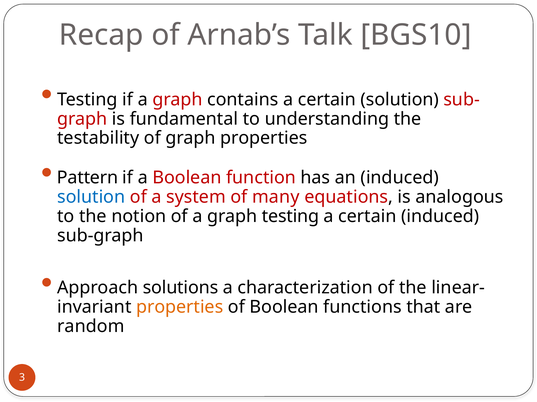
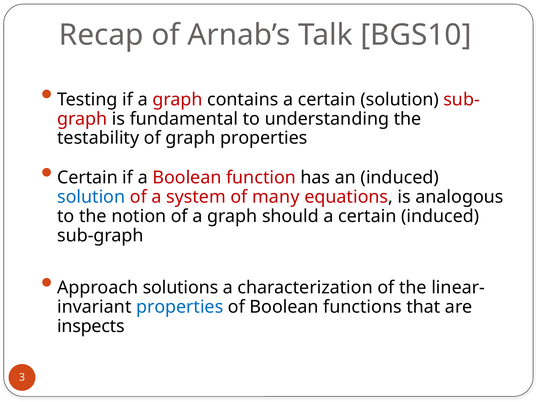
Pattern: Pattern -> Certain (87, 178)
graph testing: testing -> should (290, 217)
properties colour: orange -> blue (180, 307)
random: random -> inspects (91, 327)
